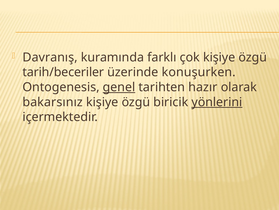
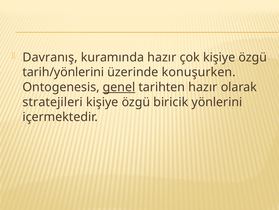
kuramında farklı: farklı -> hazır (162, 57)
tarih/beceriler: tarih/beceriler -> tarih/yönlerini (63, 72)
bakarsınız: bakarsınız -> stratejileri (53, 102)
yönlerini underline: present -> none (217, 102)
